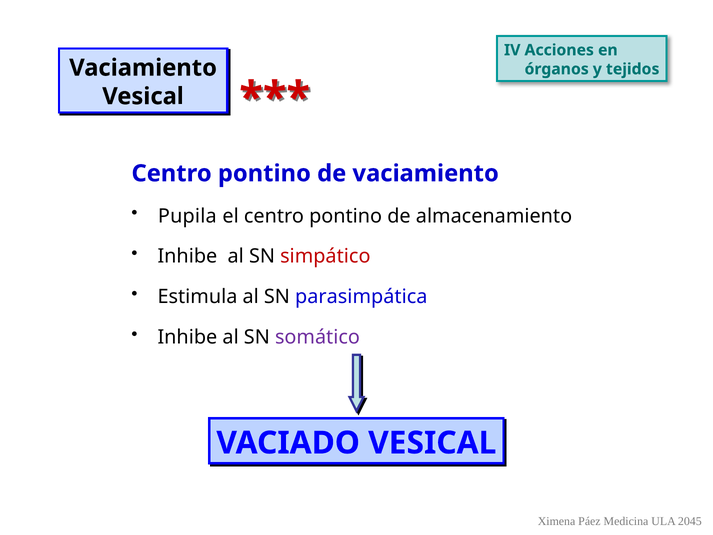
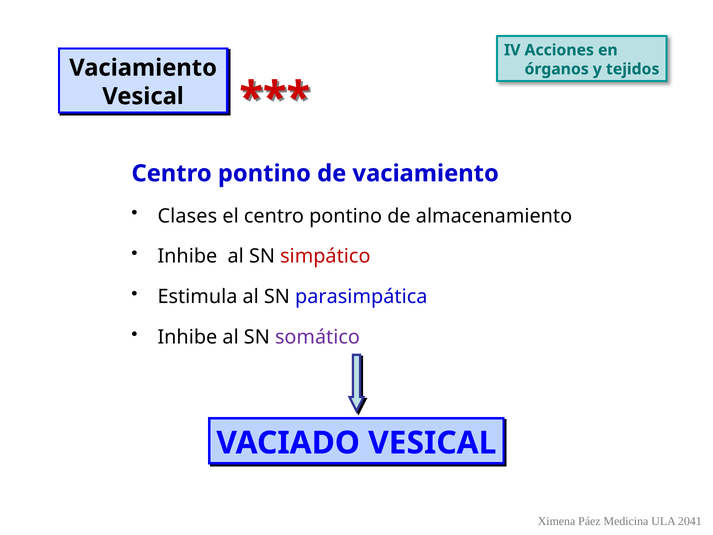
Pupila: Pupila -> Clases (187, 216)
2045: 2045 -> 2041 (690, 521)
